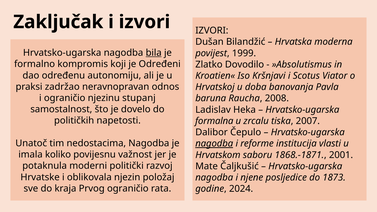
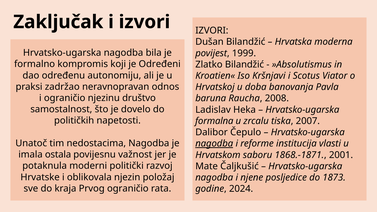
bila underline: present -> none (154, 53)
Zlatko Dovodilo: Dovodilo -> Bilandžić (245, 64)
stupanj: stupanj -> društvo (139, 98)
koliko: koliko -> ostala (58, 155)
